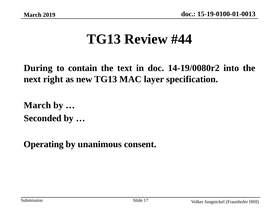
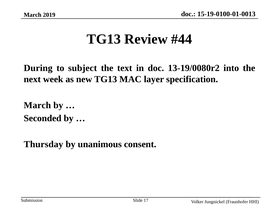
contain: contain -> subject (83, 68)
14-19/0080r2: 14-19/0080r2 -> 13-19/0080r2 (194, 68)
right: right -> week (53, 79)
Operating: Operating -> Thursday (43, 144)
